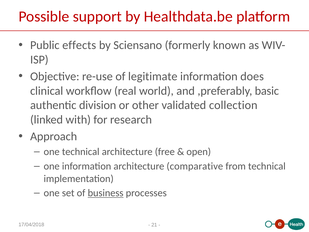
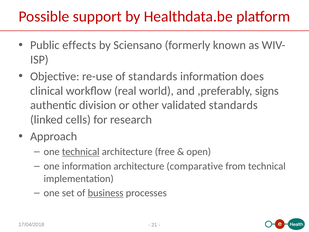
of legitimate: legitimate -> standards (153, 76)
basic: basic -> signs (267, 91)
validated collection: collection -> standards (233, 105)
with: with -> cells (78, 120)
technical underline: none -> present (81, 152)
